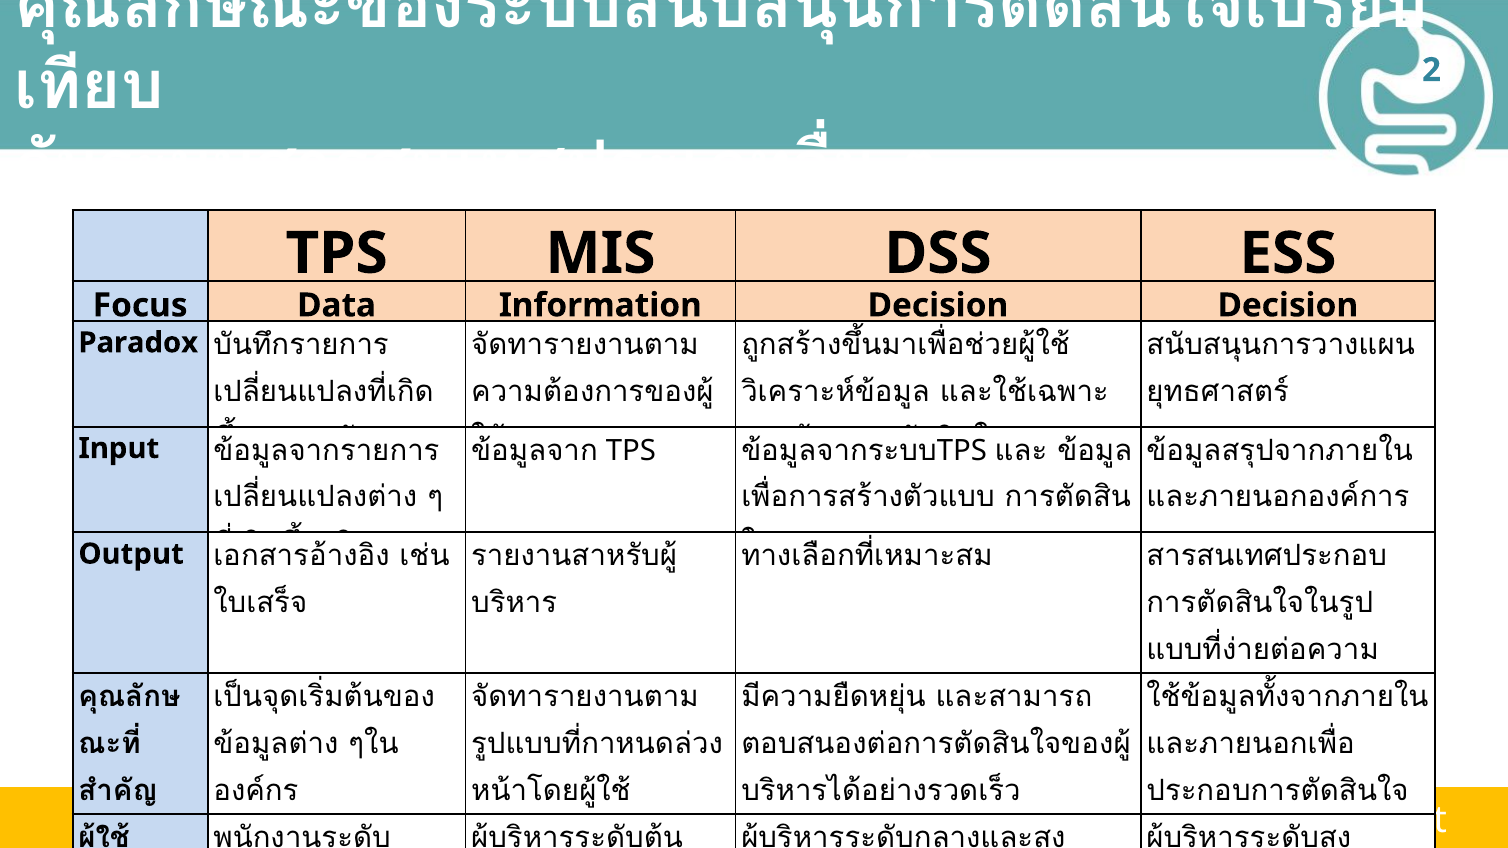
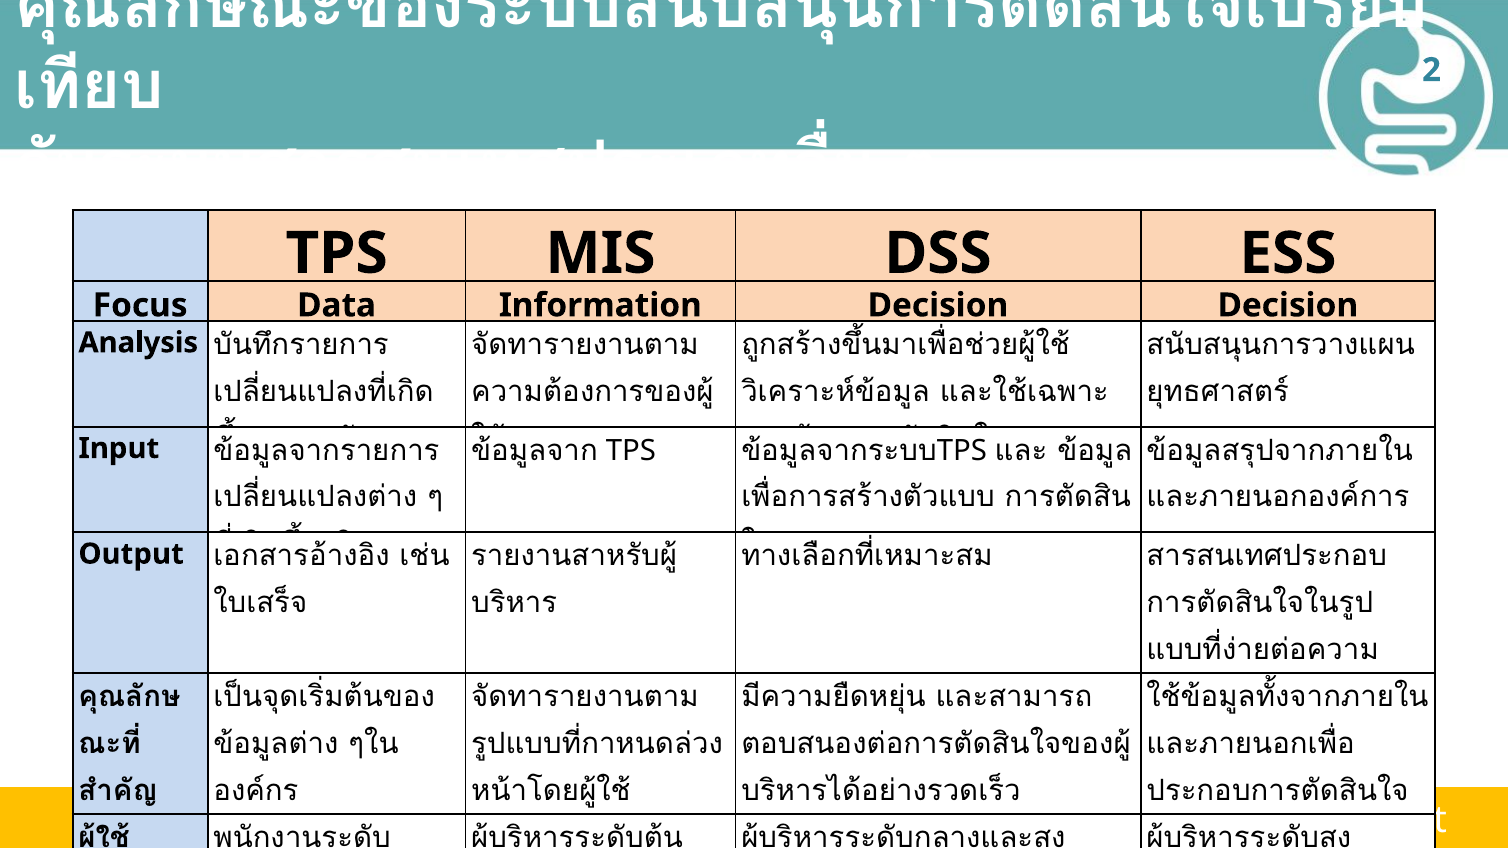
Paradox: Paradox -> Analysis (138, 343)
